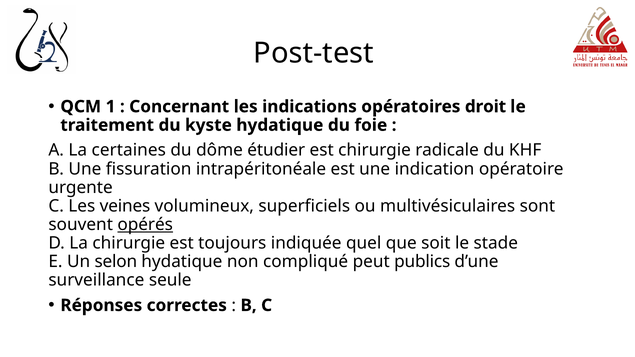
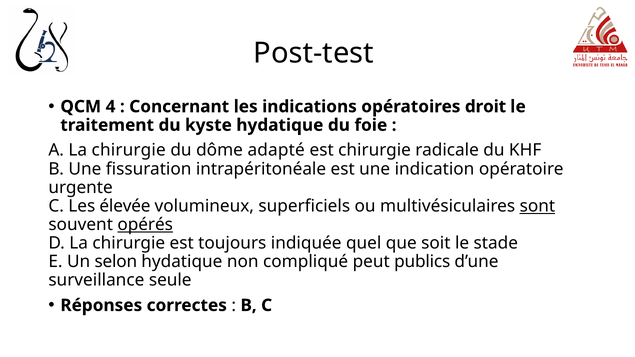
1: 1 -> 4 (111, 107)
A La certaines: certaines -> chirurgie (129, 150)
étudier: étudier -> adapté (276, 150)
veines: veines -> élevée (125, 206)
sont underline: none -> present (537, 206)
